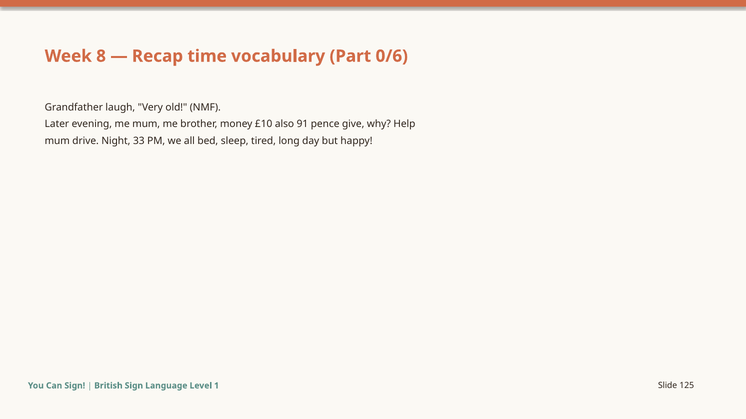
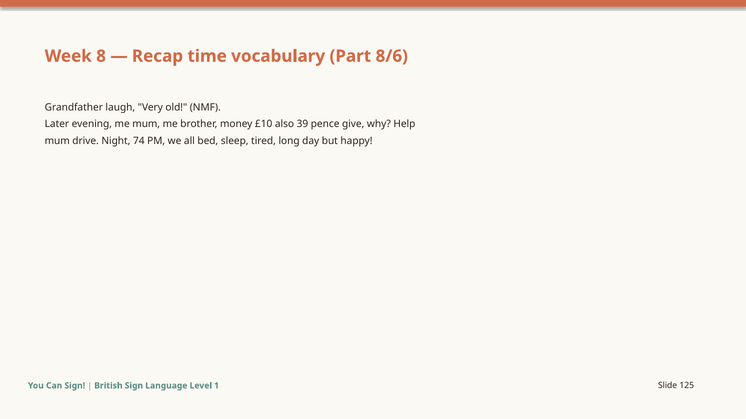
0/6: 0/6 -> 8/6 (392, 56)
91: 91 -> 39 (302, 124)
33: 33 -> 74 (139, 141)
